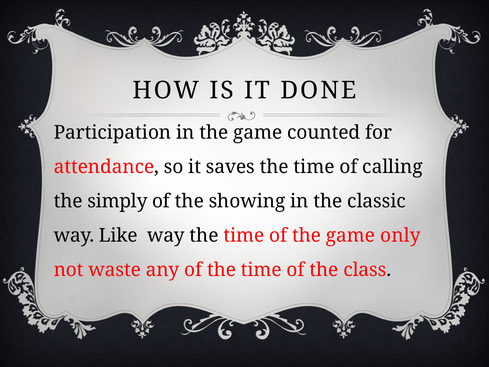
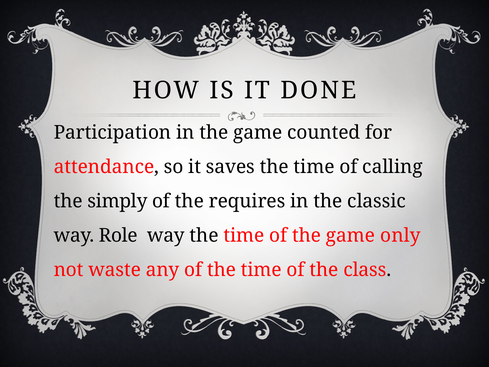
showing: showing -> requires (247, 201)
Like: Like -> Role (118, 235)
